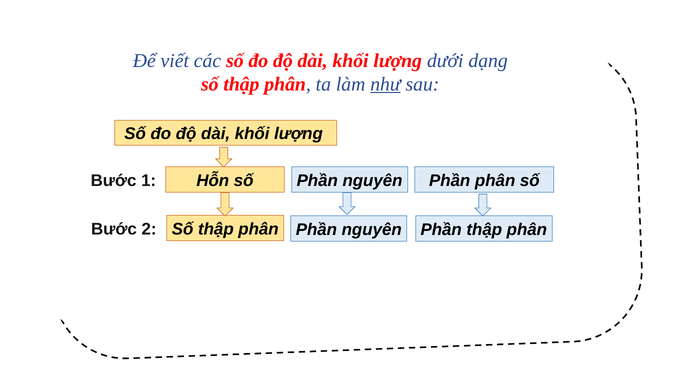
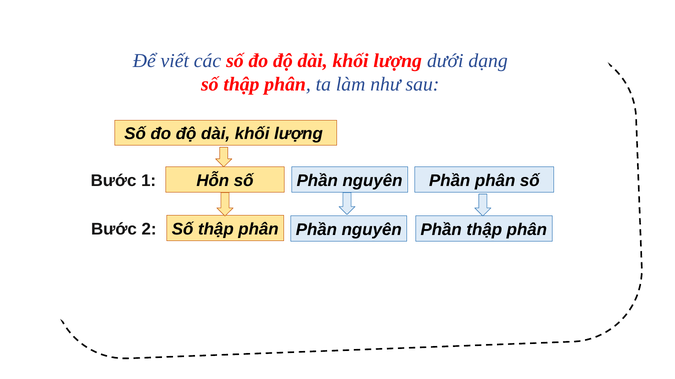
như underline: present -> none (385, 84)
